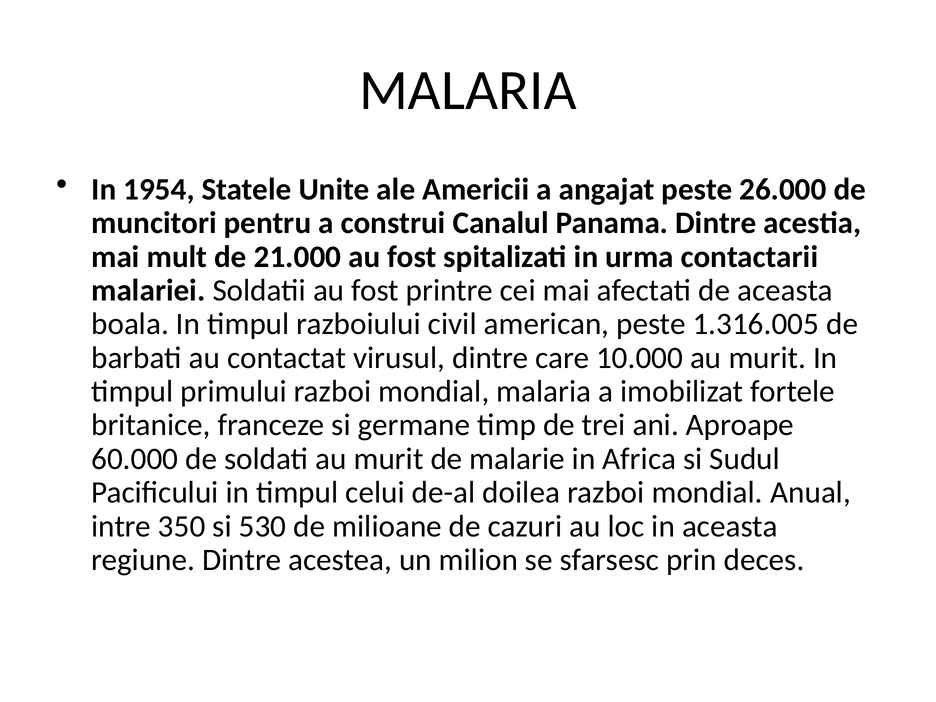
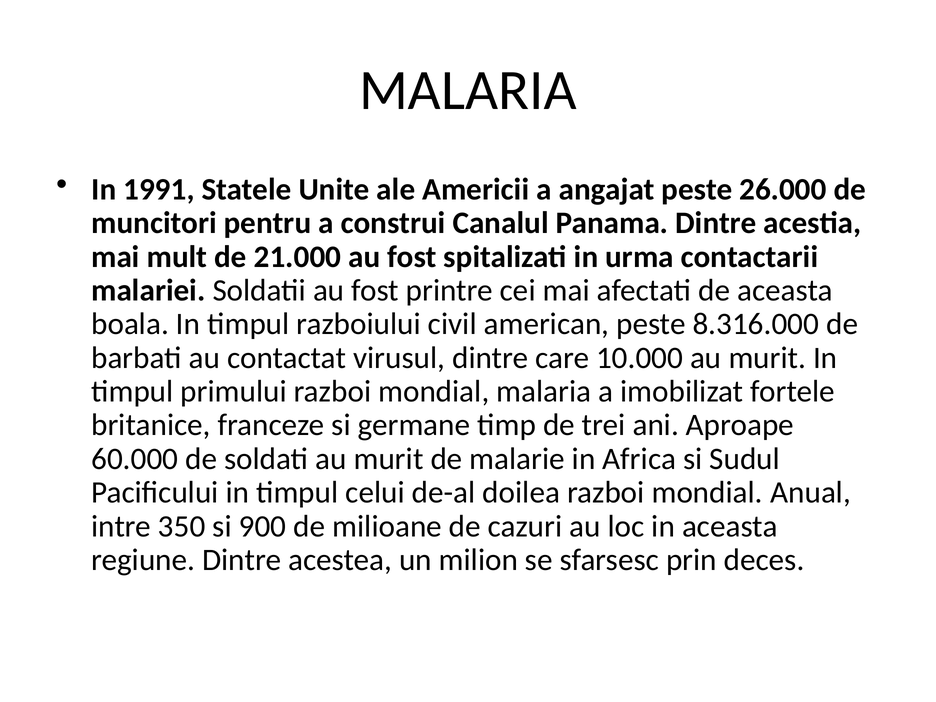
1954: 1954 -> 1991 (159, 189)
1.316.005: 1.316.005 -> 8.316.000 (756, 324)
530: 530 -> 900 (263, 526)
